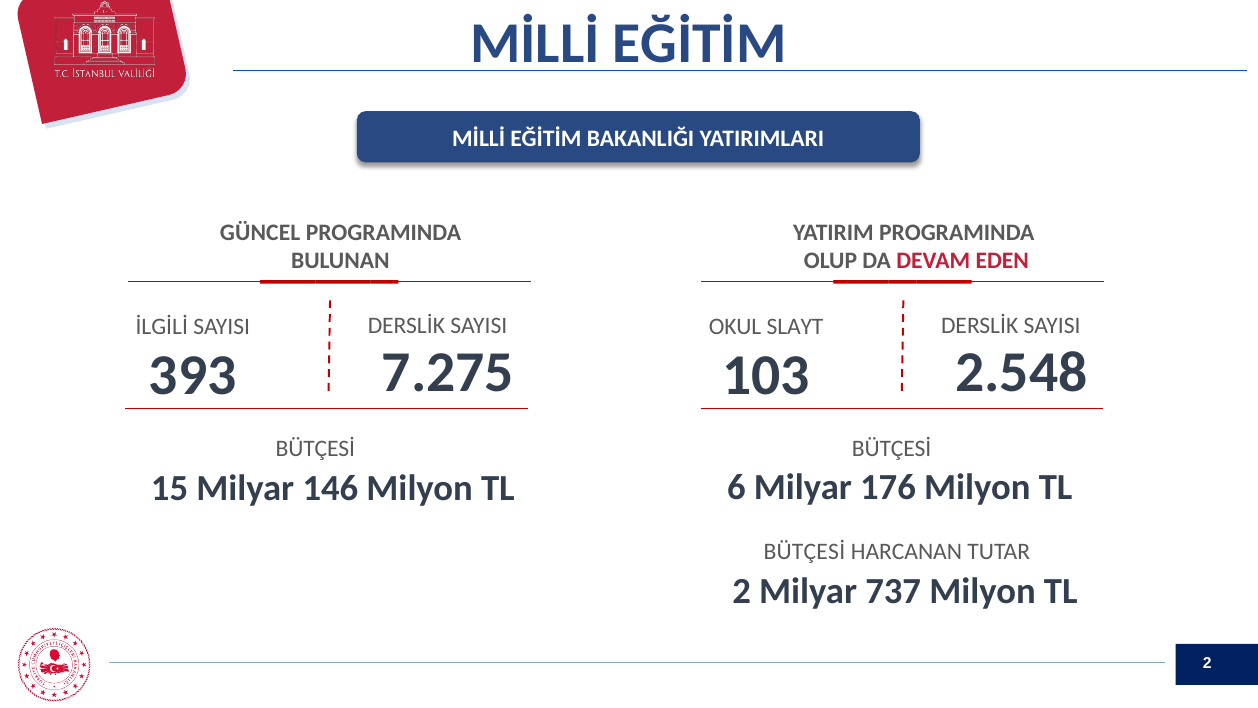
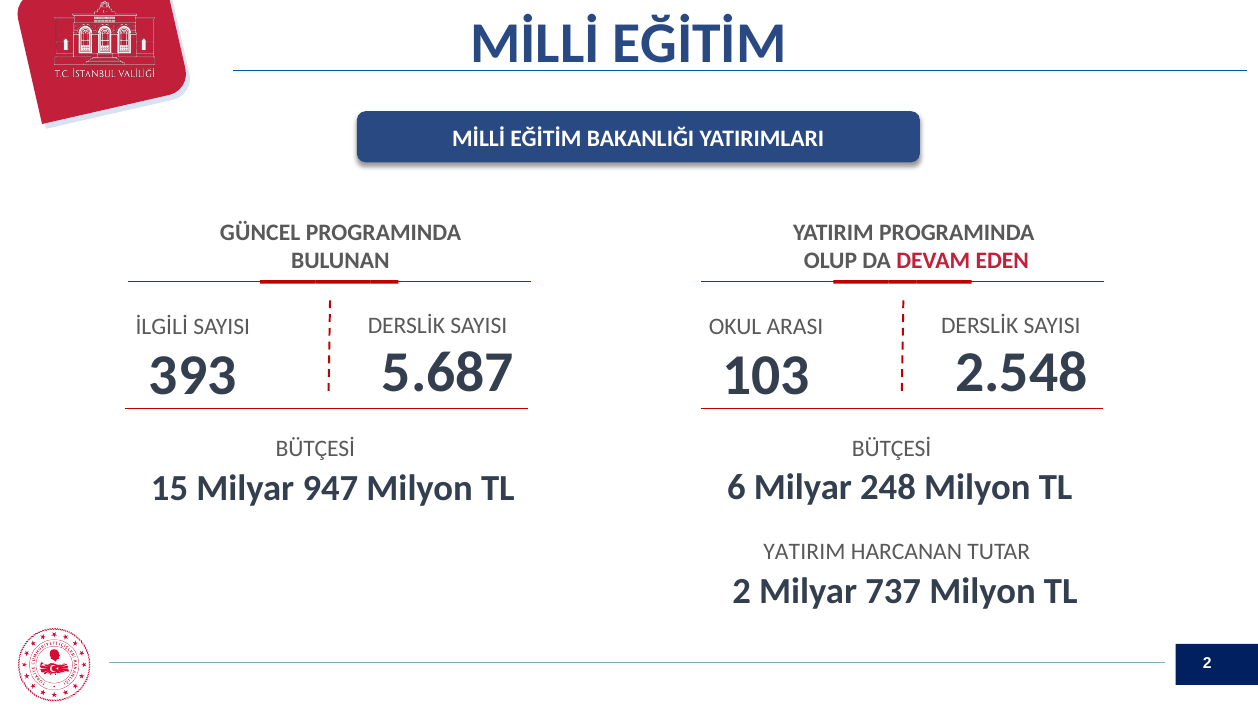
SLAYT: SLAYT -> ARASI (795, 326)
7.275: 7.275 -> 5.687 (448, 372)
176: 176 -> 248 (888, 488)
146: 146 -> 947 (330, 488)
BÜTÇESİ: BÜTÇESİ -> YATIRIM (804, 552)
